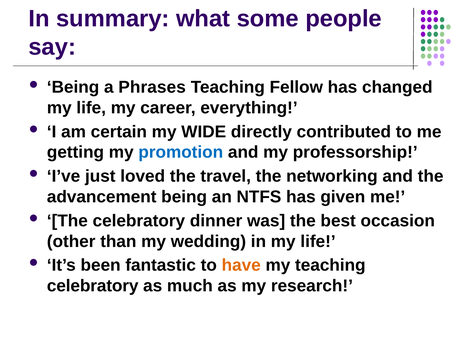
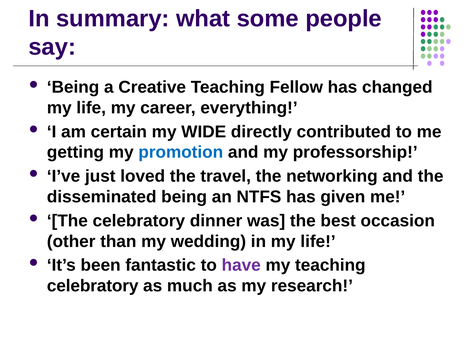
Phrases: Phrases -> Creative (152, 87)
advancement: advancement -> disseminated (102, 197)
have colour: orange -> purple (241, 266)
